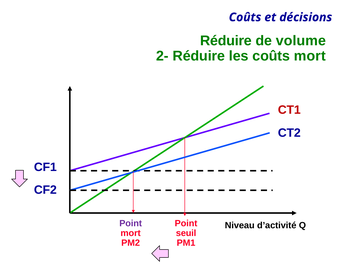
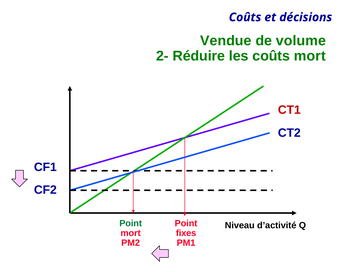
Réduire: Réduire -> Vendue (226, 41)
Point colour: purple -> green (131, 224)
seuil: seuil -> fixes (186, 233)
